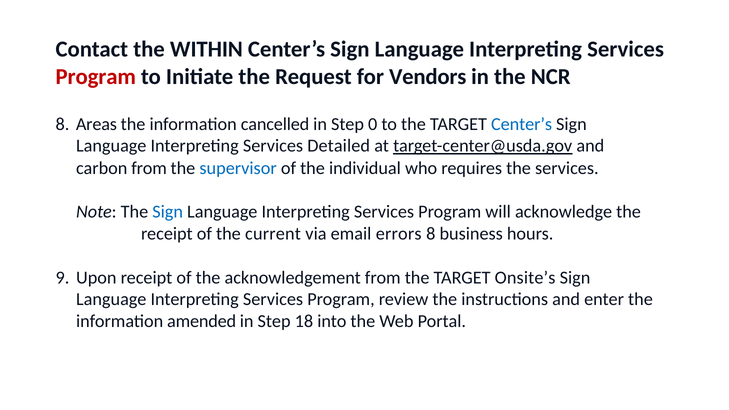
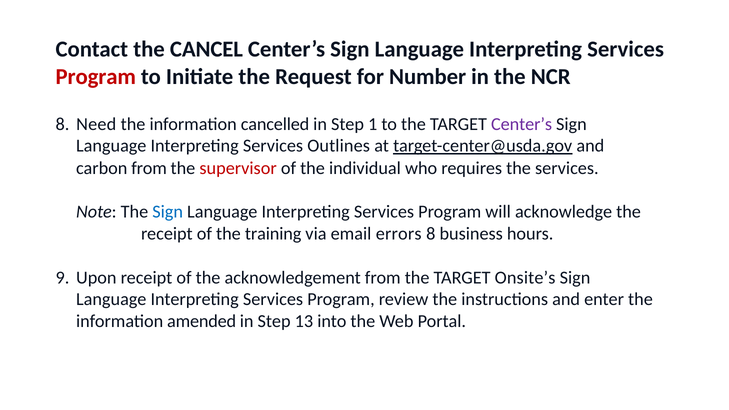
WITHIN: WITHIN -> CANCEL (206, 49)
Vendors: Vendors -> Number (428, 77)
Areas: Areas -> Need (96, 124)
0: 0 -> 1 (373, 124)
Center’s colour: blue -> purple (522, 124)
Detailed: Detailed -> Outlines (339, 146)
supervisor colour: blue -> red (238, 168)
current: current -> training (273, 234)
18: 18 -> 13 (304, 321)
